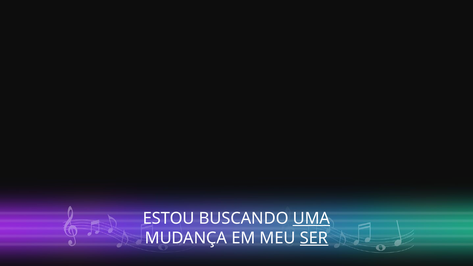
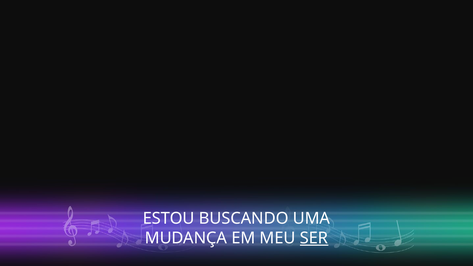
UMA underline: present -> none (311, 219)
